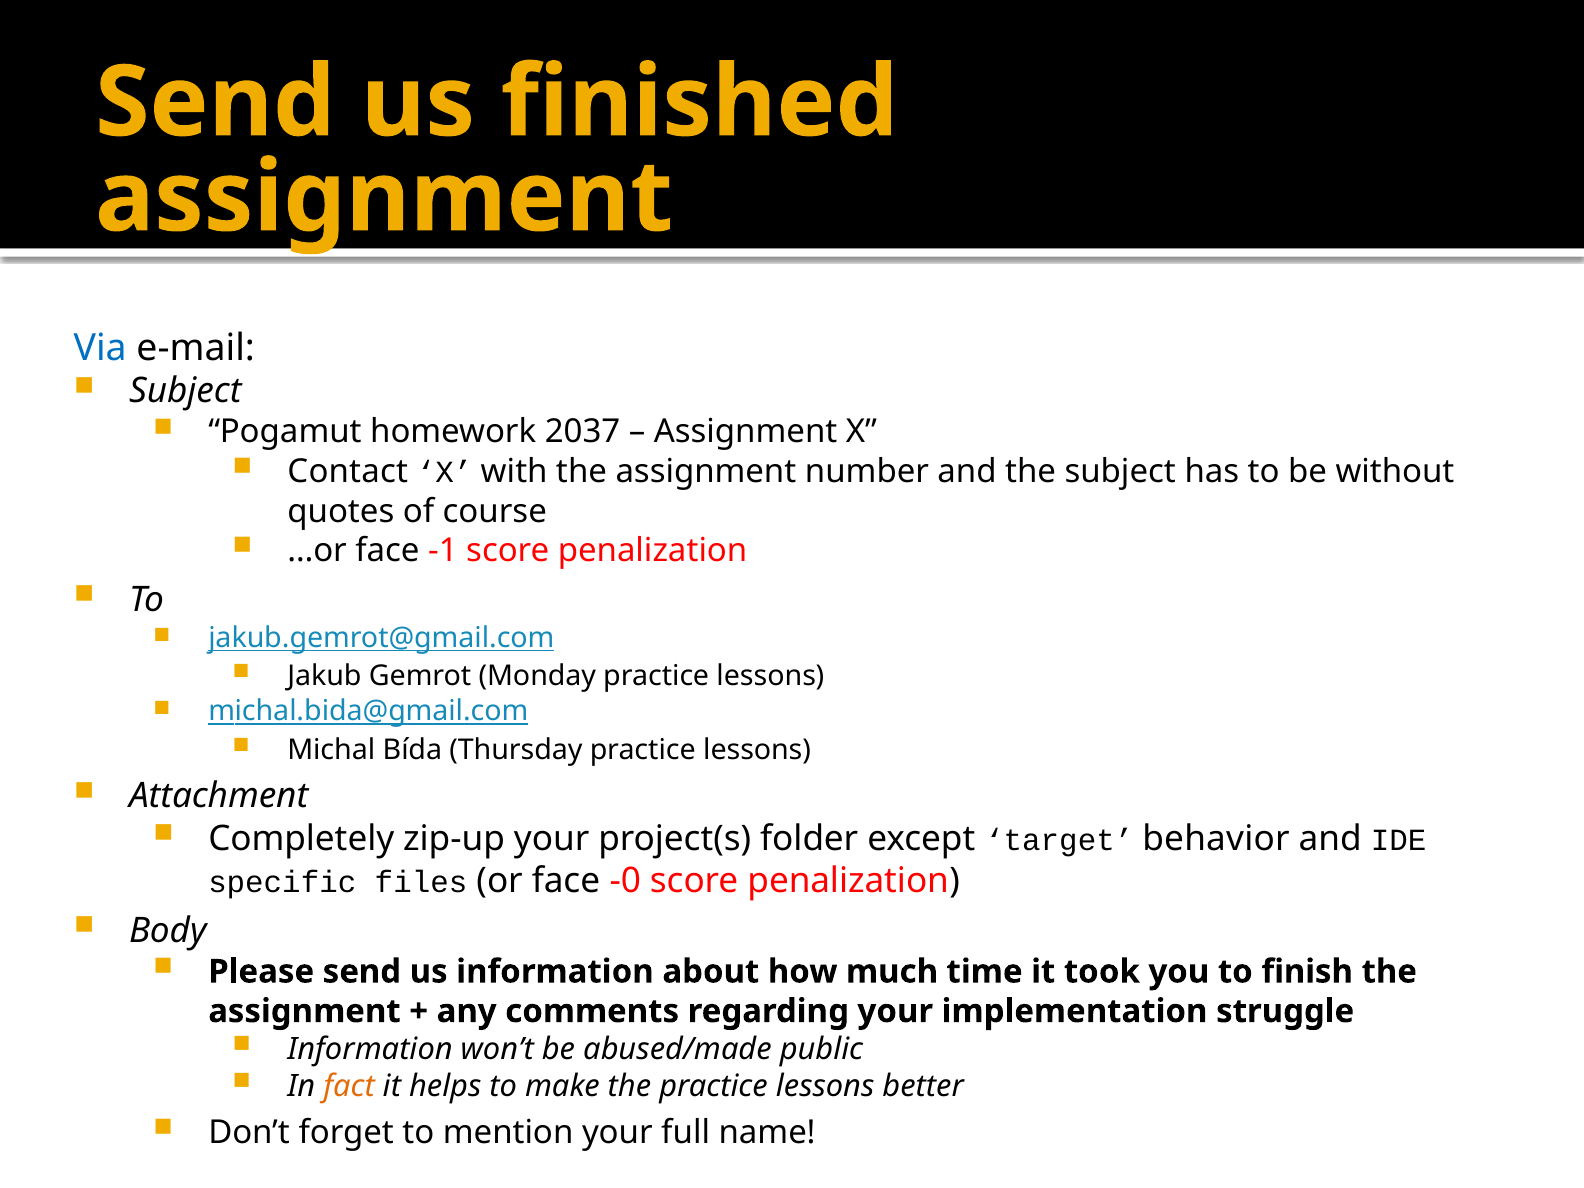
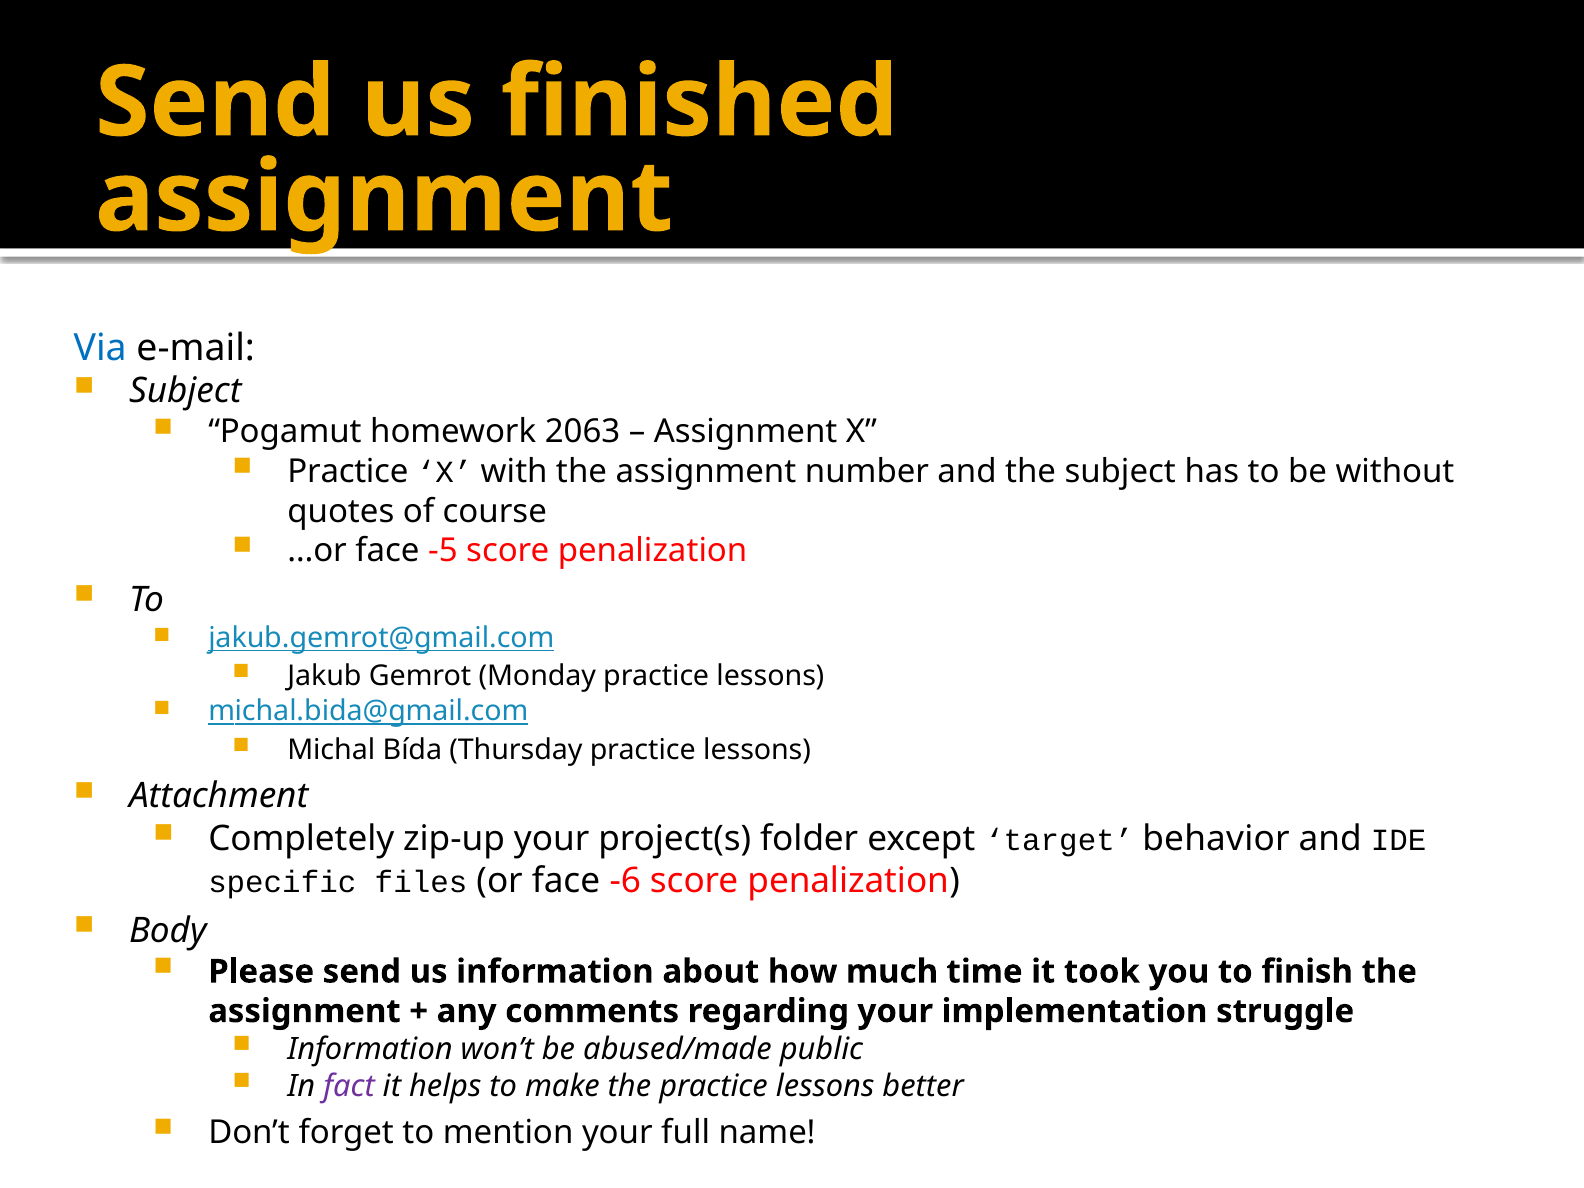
2037: 2037 -> 2063 (583, 432)
Contact: Contact -> Practice (348, 472)
-1: -1 -> -5 (443, 551)
-0: -0 -> -6 (625, 881)
fact colour: orange -> purple (349, 1086)
